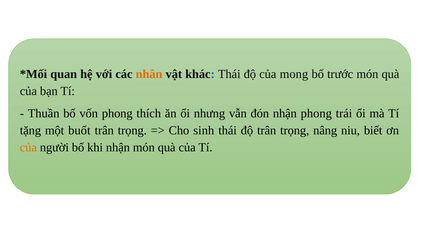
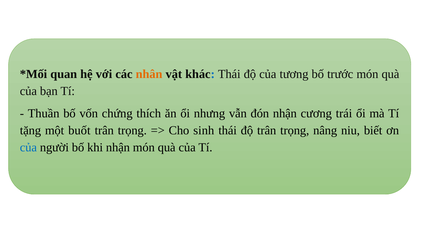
mong: mong -> tương (294, 74)
vốn phong: phong -> chứng (117, 114)
nhận phong: phong -> cương (316, 114)
của colour: orange -> blue (28, 148)
